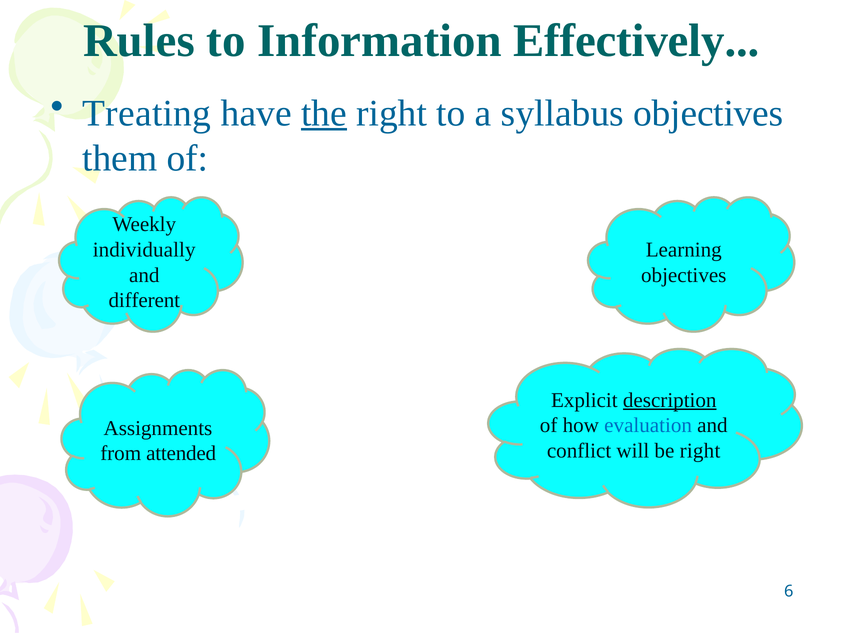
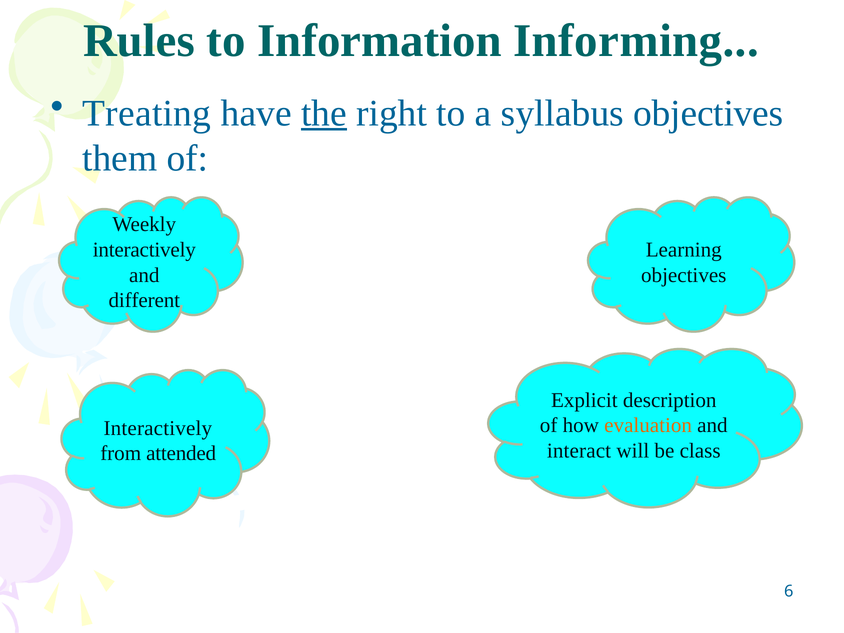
Effectively: Effectively -> Informing (636, 41)
individually: individually -> interactively (144, 250)
description underline: present -> none (670, 400)
evaluation colour: blue -> orange (648, 425)
Assignments: Assignments -> Interactively (158, 428)
conflict: conflict -> interact (579, 451)
be right: right -> class (700, 451)
